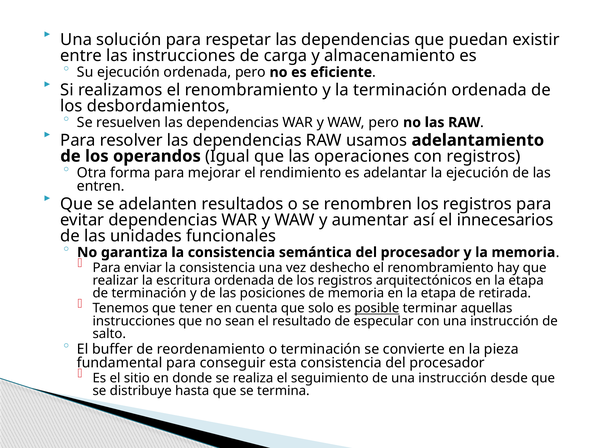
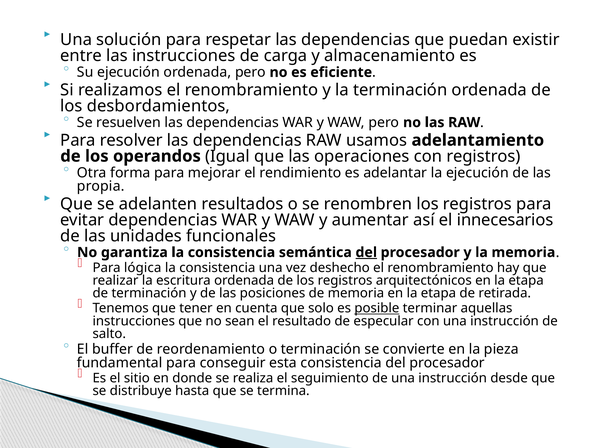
entren: entren -> propia (101, 186)
del underline: none -> present (366, 252)
enviar: enviar -> lógica (143, 268)
